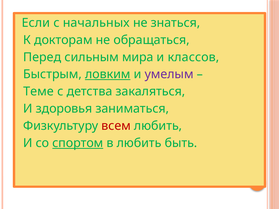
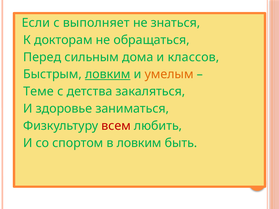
начальных: начальных -> выполняет (96, 23)
мира: мира -> дома (138, 57)
умелым colour: purple -> orange (169, 74)
здоровья: здоровья -> здоровье (64, 109)
спортом underline: present -> none (78, 143)
в любить: любить -> ловким (139, 143)
